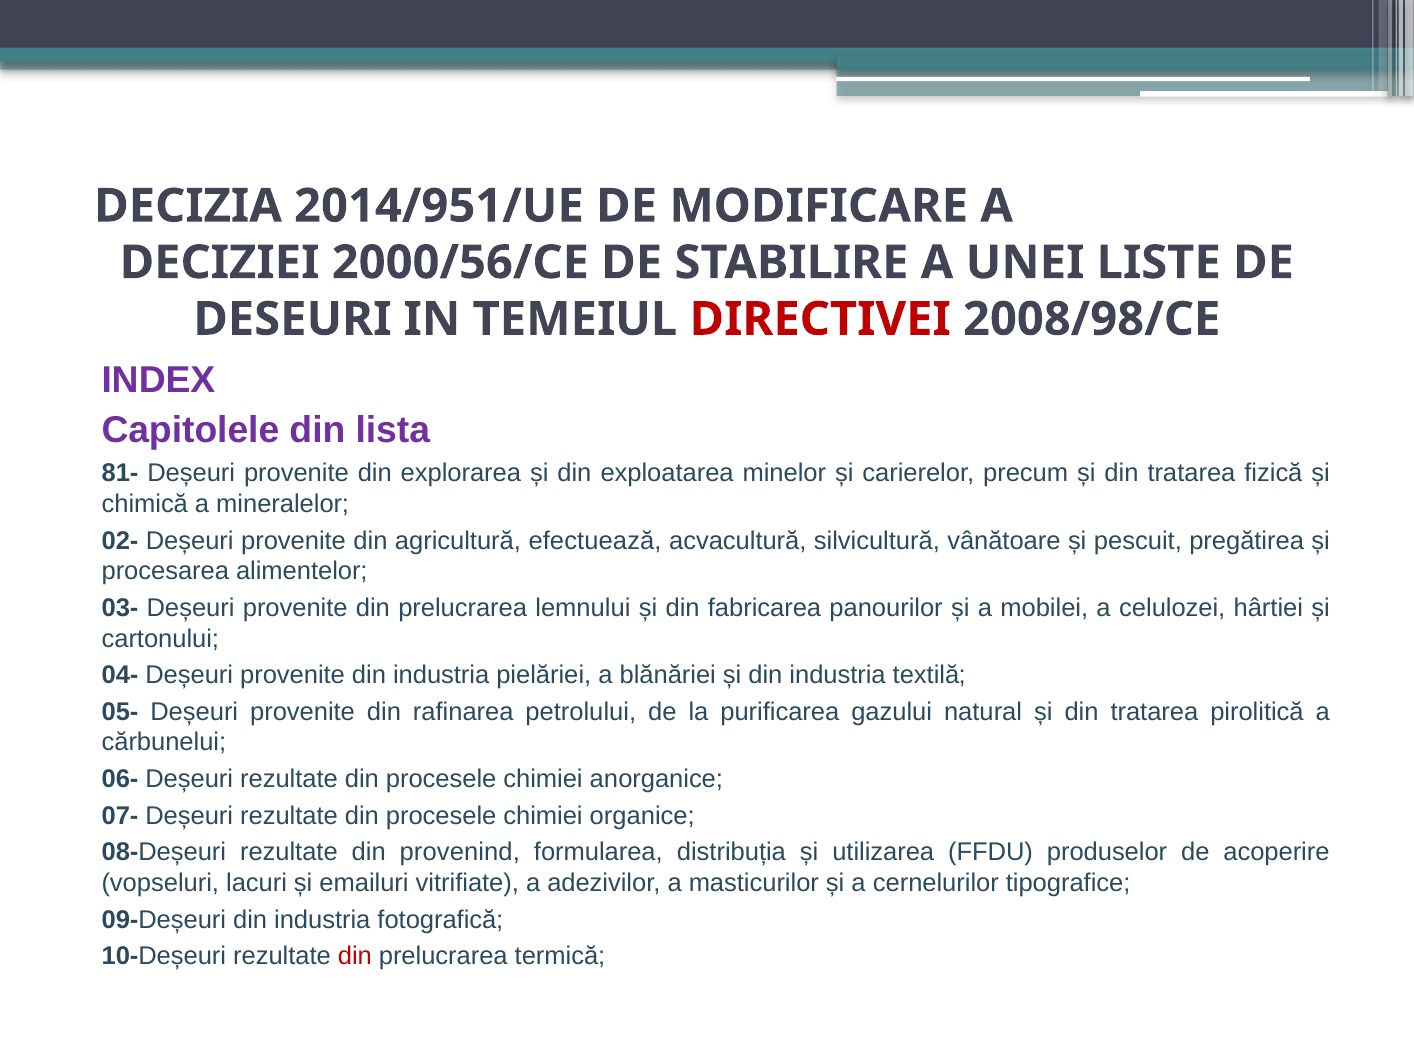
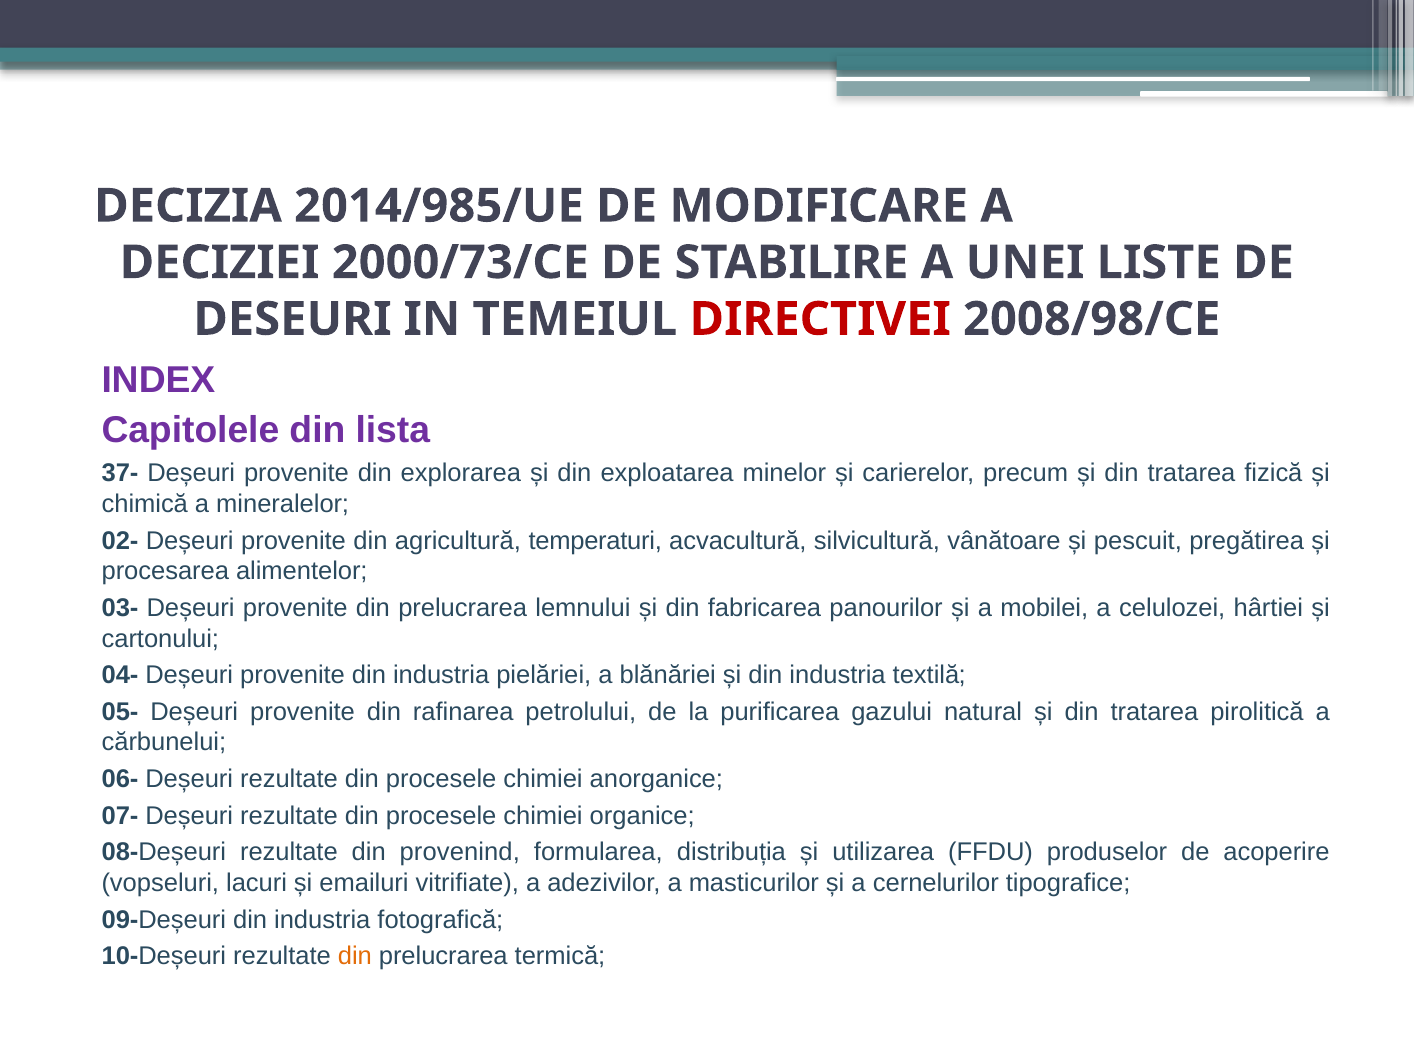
2014/951/UE: 2014/951/UE -> 2014/985/UE (439, 206)
2000/56/CE: 2000/56/CE -> 2000/73/CE (460, 263)
81-: 81- -> 37- (120, 473)
efectuează: efectuează -> temperaturi (595, 540)
din colour: red -> orange (355, 956)
